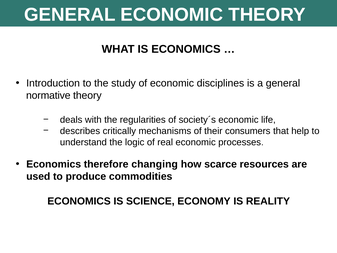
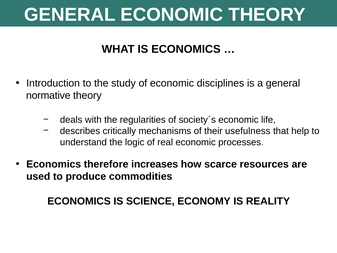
consumers: consumers -> usefulness (248, 131)
changing: changing -> increases (155, 164)
